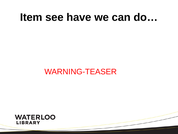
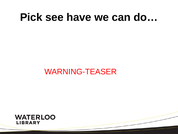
Item: Item -> Pick (31, 17)
